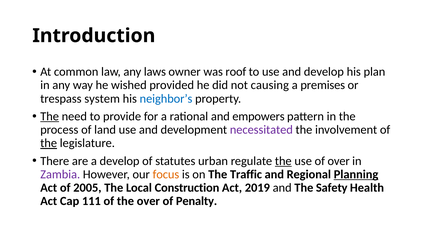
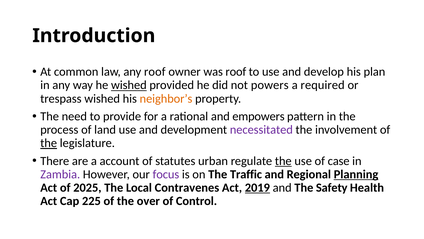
any laws: laws -> roof (155, 72)
wished underline: none -> present (129, 85)
causing: causing -> powers (270, 85)
premises: premises -> required (323, 85)
trespass system: system -> wished (102, 98)
neighbor’s colour: blue -> orange (166, 98)
The underline: present -> none (50, 116)
a develop: develop -> account (120, 161)
of over: over -> case (339, 161)
focus colour: orange -> purple (166, 174)
2005: 2005 -> 2025 (87, 187)
Construction: Construction -> Contravenes (187, 187)
2019 underline: none -> present (257, 187)
111: 111 -> 225 (91, 201)
Penalty: Penalty -> Control (197, 201)
